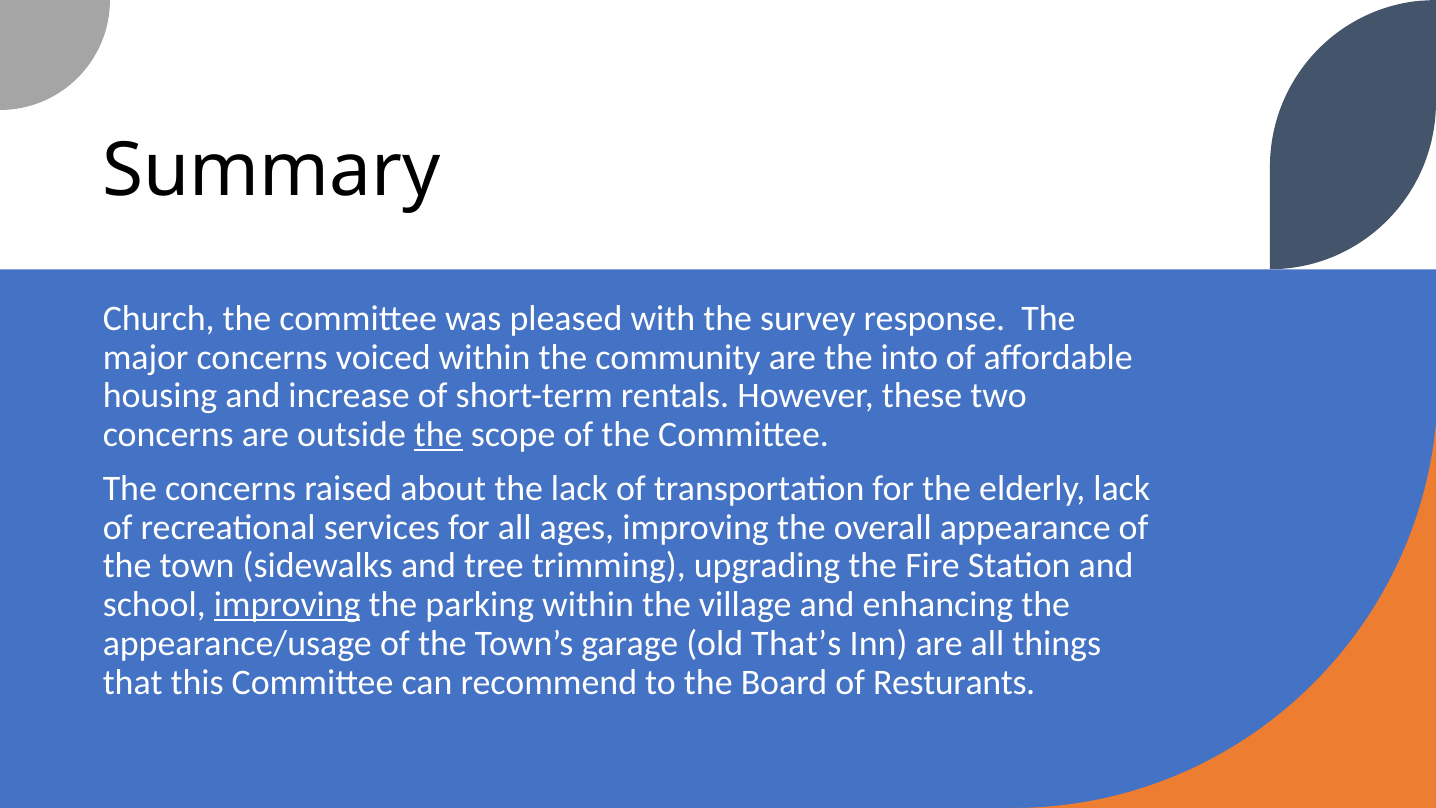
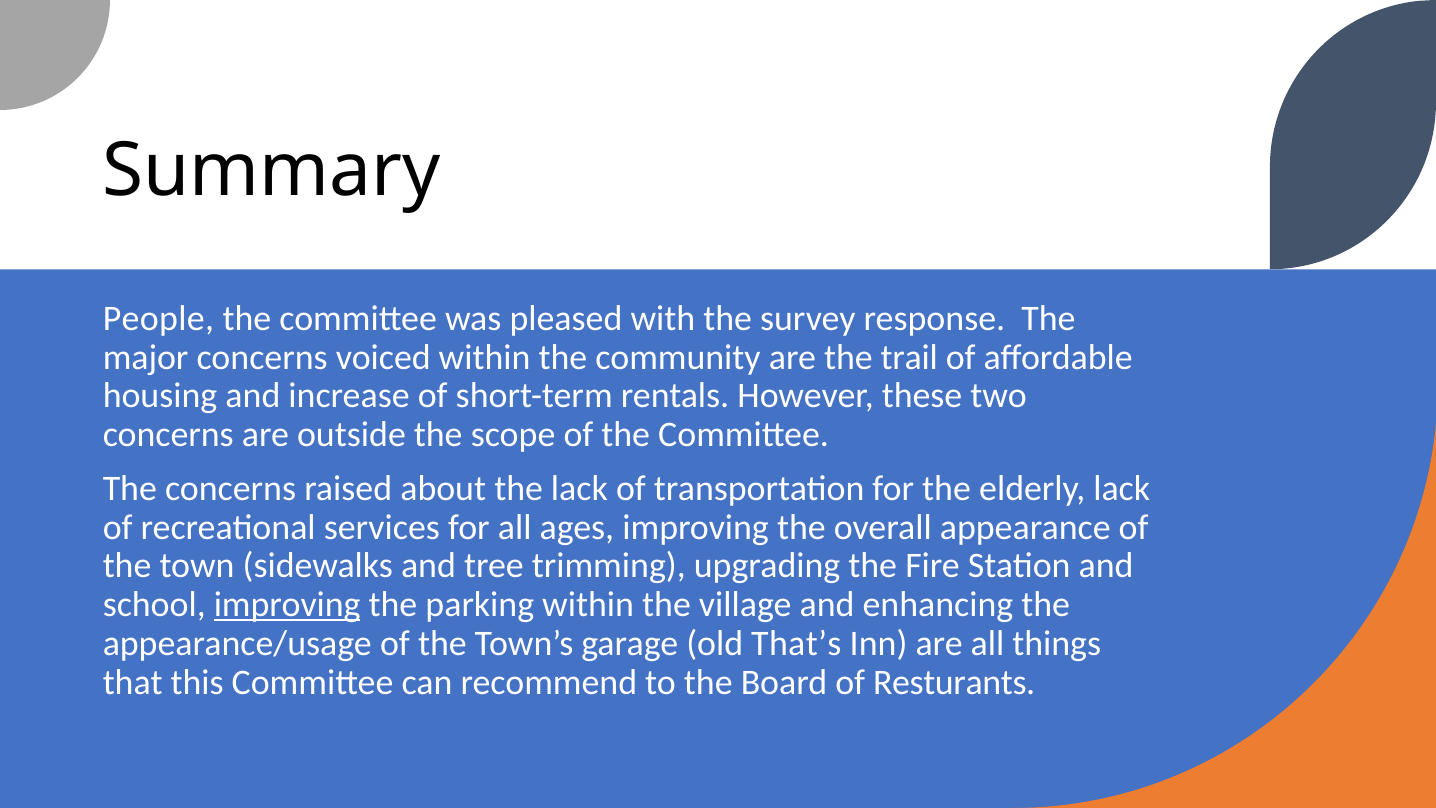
Church: Church -> People (158, 318)
into: into -> trail (909, 357)
the underline: present -> none (438, 435)
